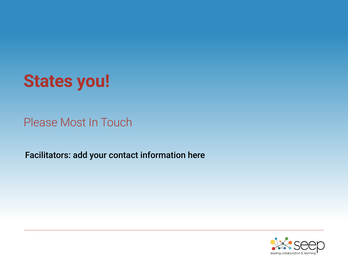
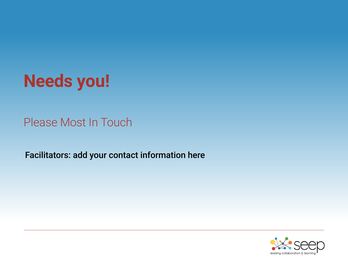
States: States -> Needs (48, 81)
